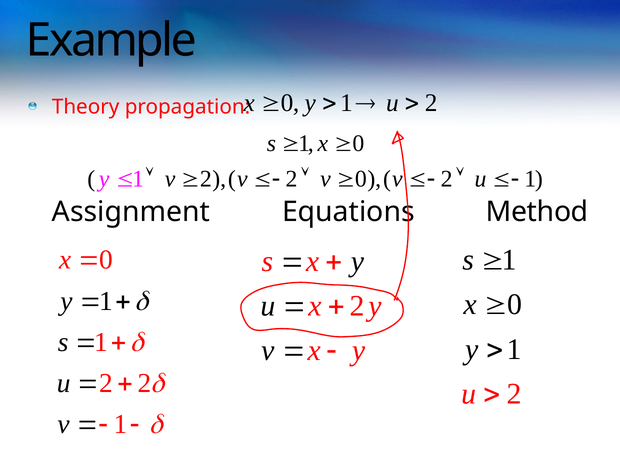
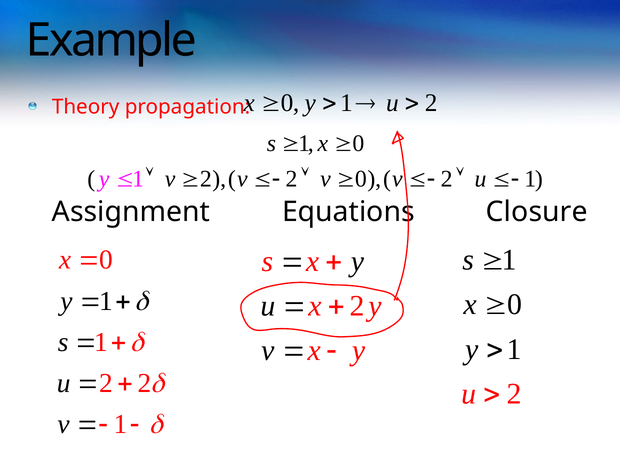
Method: Method -> Closure (537, 212)
